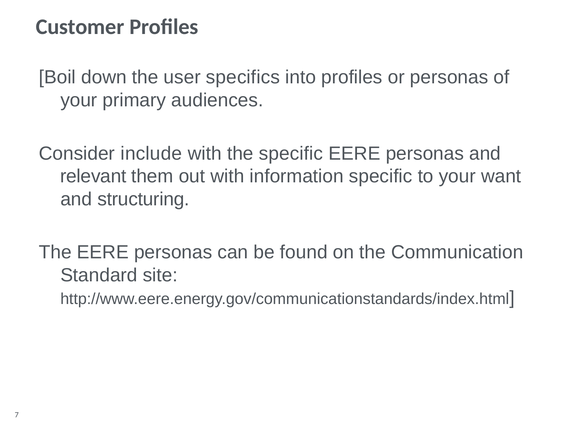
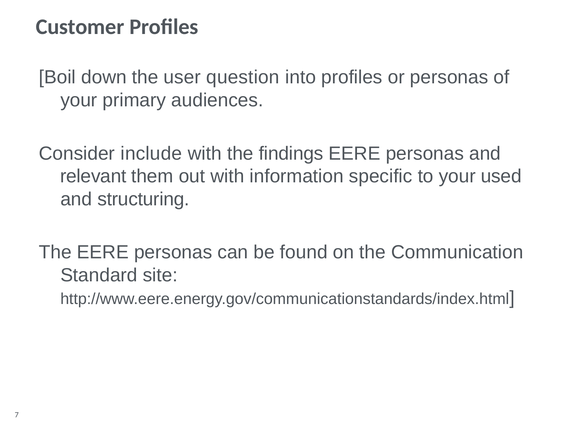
specifics: specifics -> question (243, 77)
the specific: specific -> findings (291, 154)
want: want -> used (501, 176)
